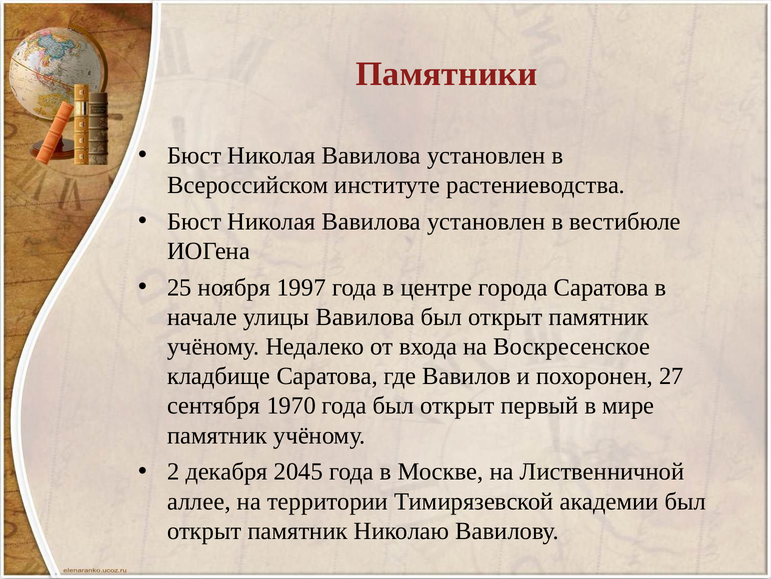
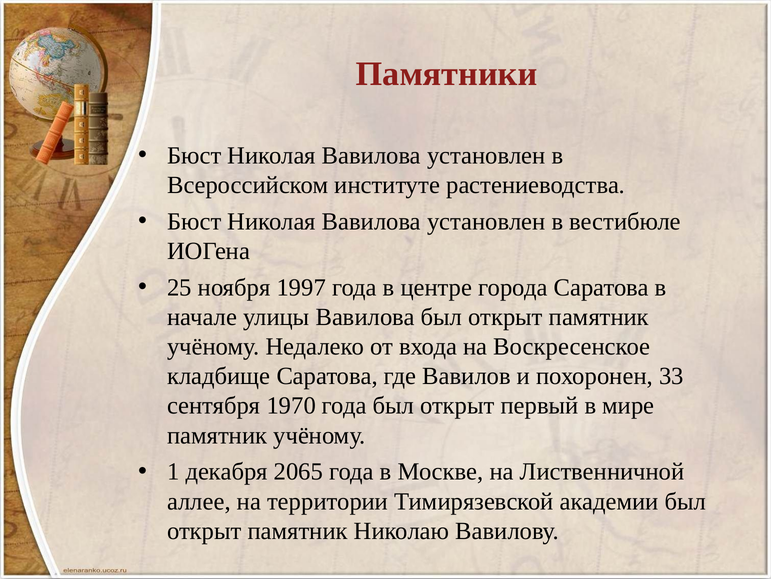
27: 27 -> 33 (671, 376)
2: 2 -> 1 (173, 471)
2045: 2045 -> 2065 (298, 471)
